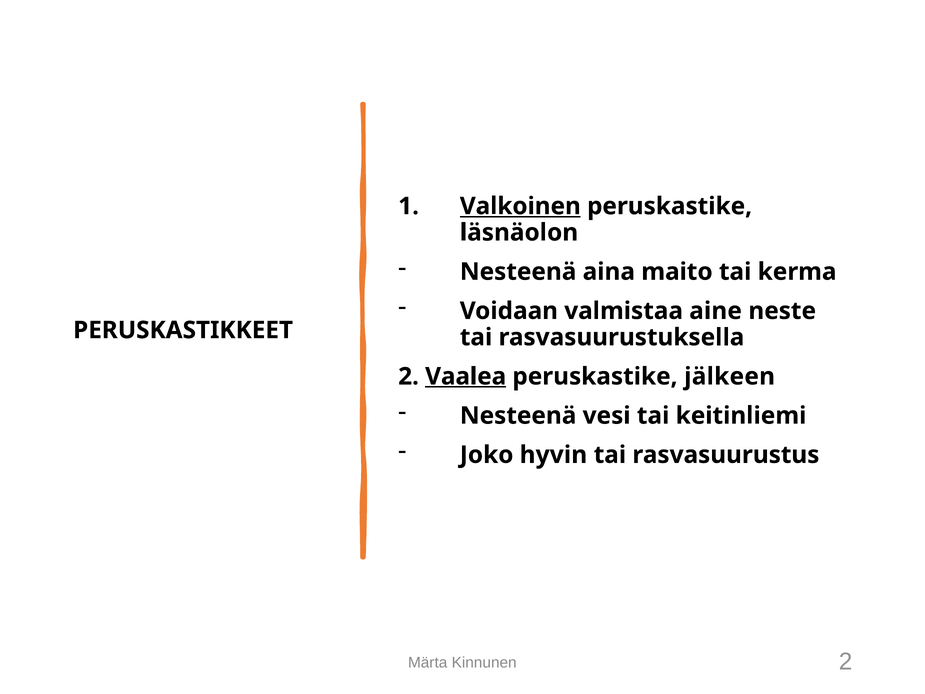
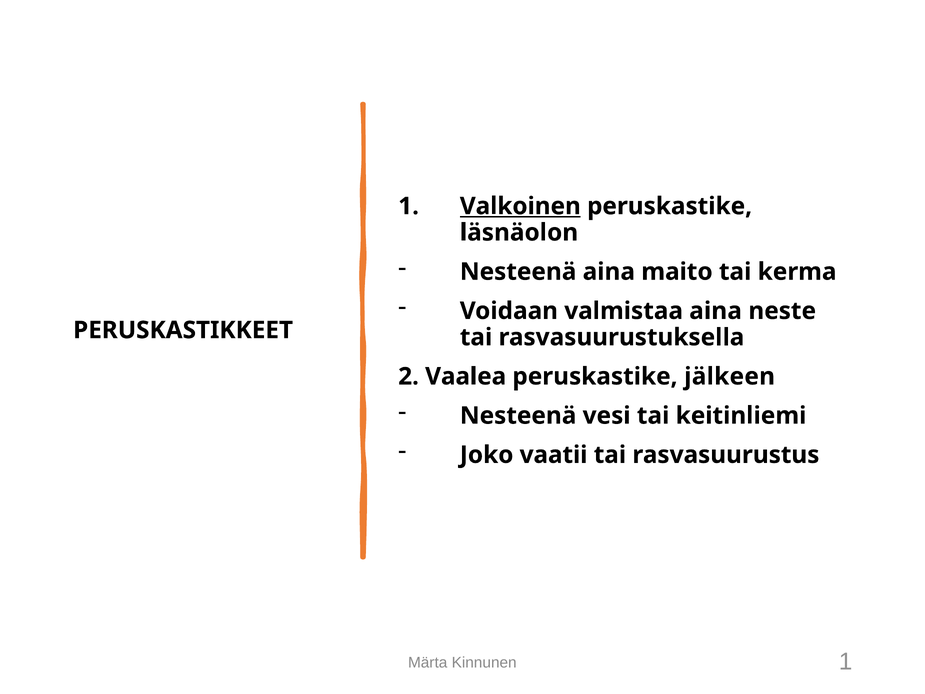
valmistaa aine: aine -> aina (716, 311)
Vaalea underline: present -> none (466, 376)
hyvin: hyvin -> vaatii (554, 455)
Kinnunen 2: 2 -> 1 (846, 661)
